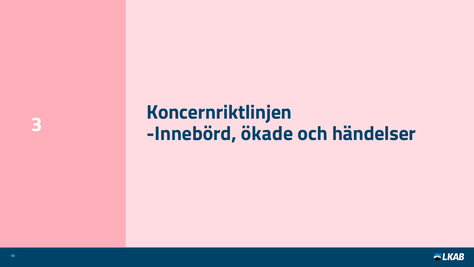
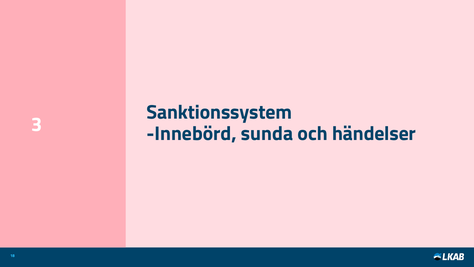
Koncernriktlinjen: Koncernriktlinjen -> Sanktionssystem (219, 112)
ökade: ökade -> sunda (267, 134)
